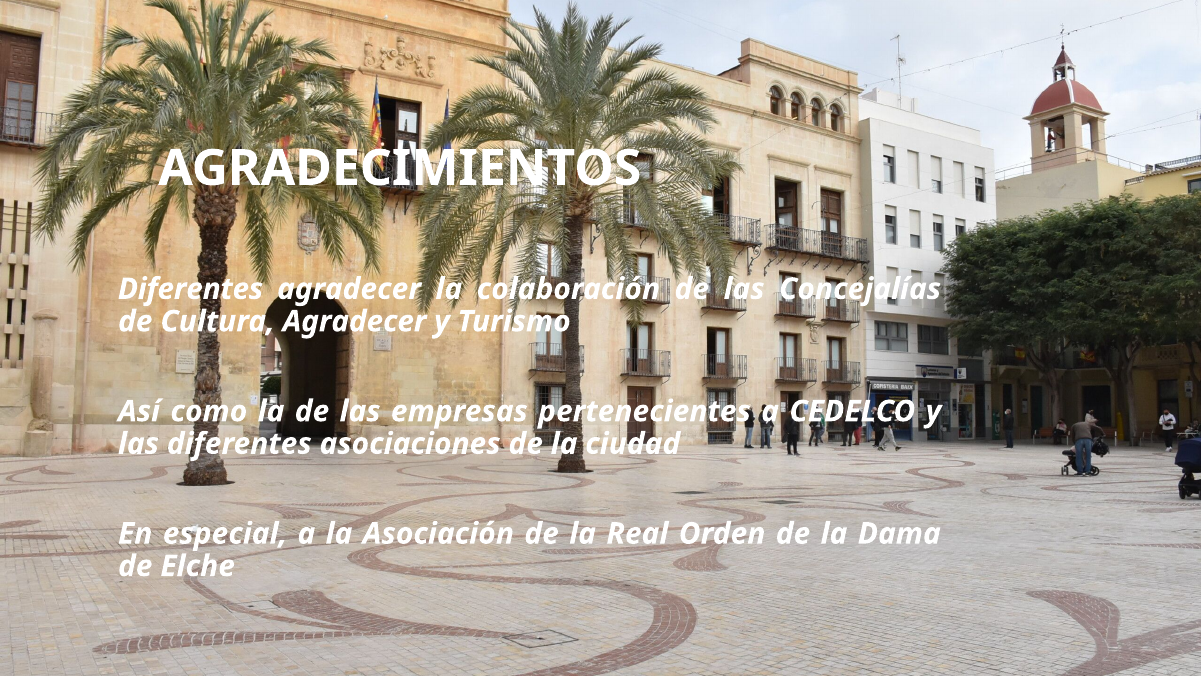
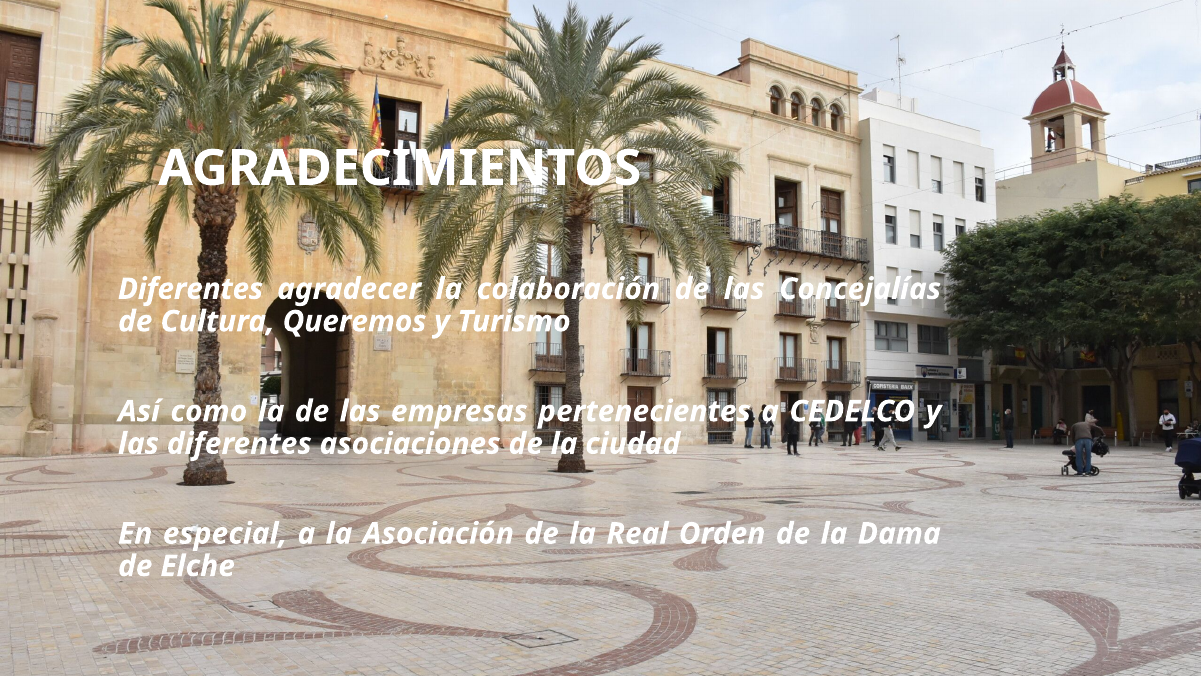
Cultura Agradecer: Agradecer -> Queremos (354, 321)
